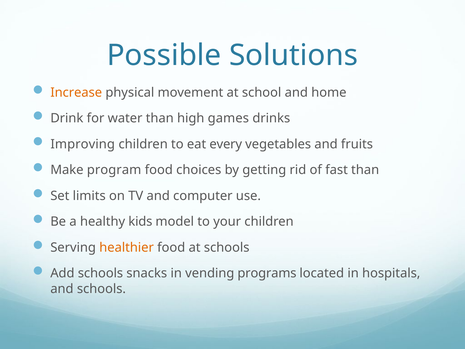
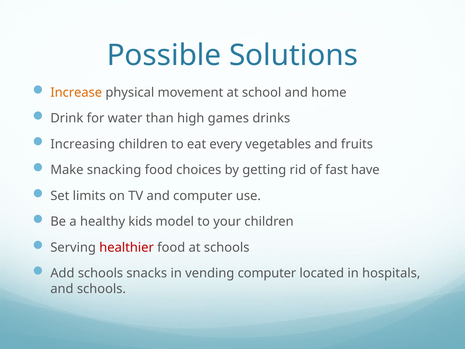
Improving: Improving -> Increasing (83, 144)
program: program -> snacking (114, 170)
fast than: than -> have (365, 170)
healthier colour: orange -> red (127, 247)
vending programs: programs -> computer (267, 273)
